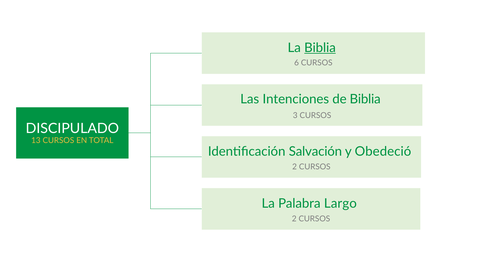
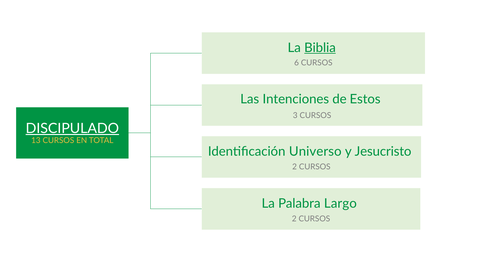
de Biblia: Biblia -> Estos (365, 99)
DISCIPULADO underline: none -> present (72, 129)
Salvación: Salvación -> Universo (315, 152)
Obedeció: Obedeció -> Jesucristo (383, 152)
